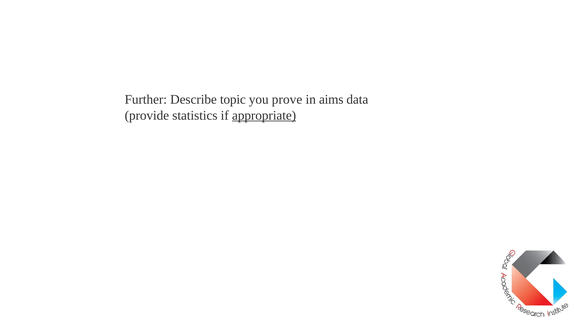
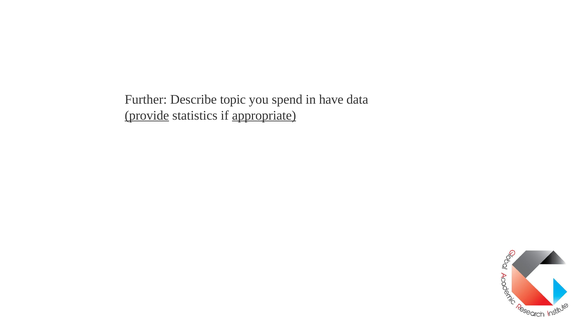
prove: prove -> spend (287, 100)
aims: aims -> have (331, 100)
provide underline: none -> present (147, 115)
